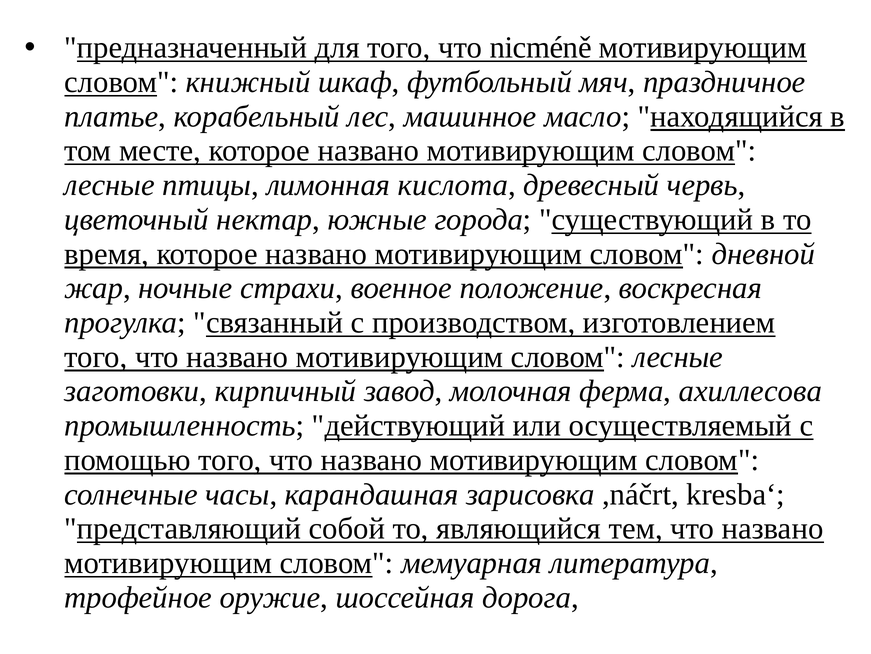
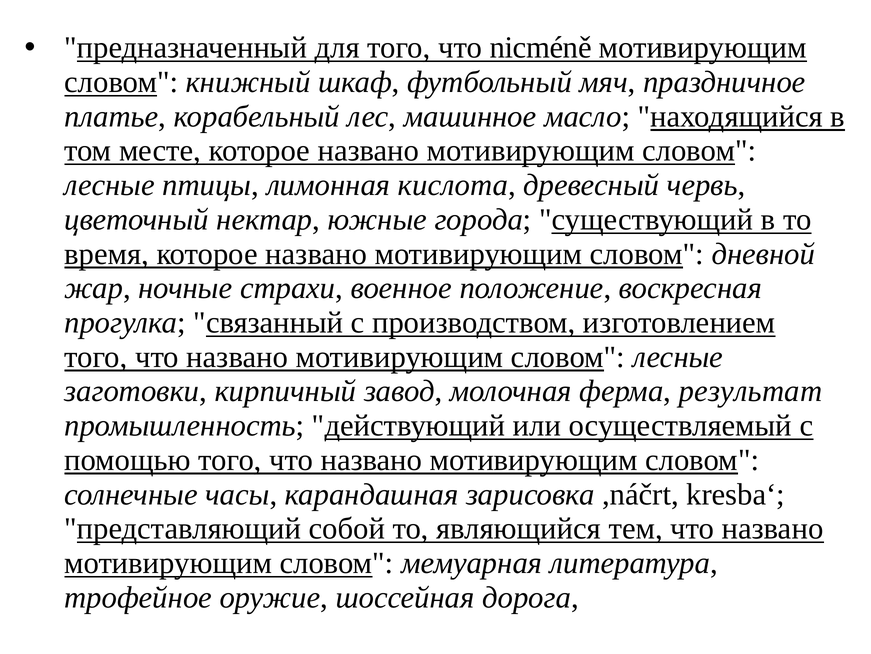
ахиллесова: ахиллесова -> результат (750, 391)
